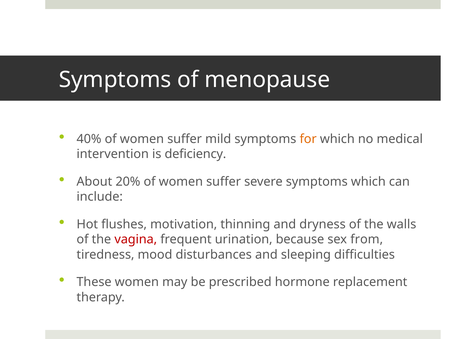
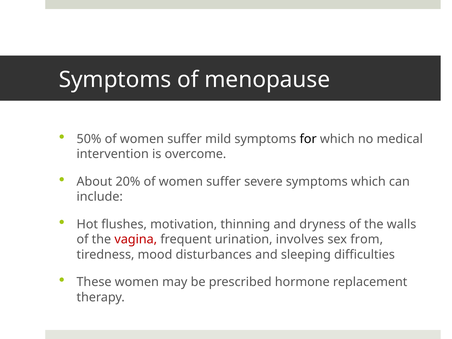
40%: 40% -> 50% (89, 139)
for colour: orange -> black (308, 139)
deficiency: deficiency -> overcome (195, 154)
because: because -> involves (300, 239)
